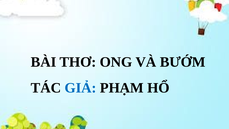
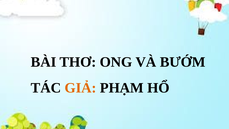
GIẢ colour: blue -> orange (80, 88)
